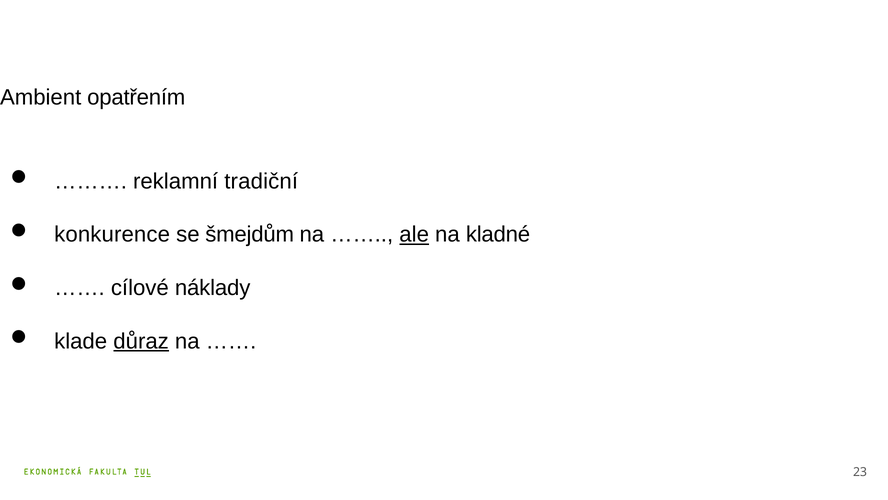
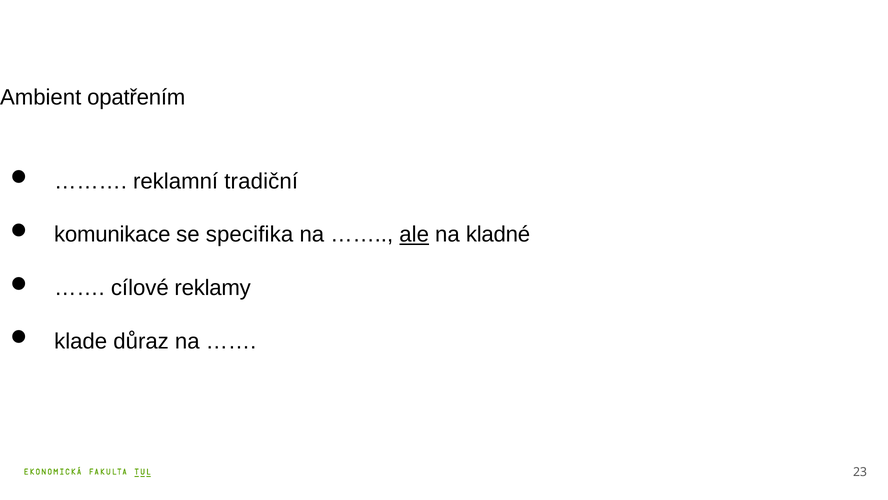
konkurence: konkurence -> komunikace (112, 234)
šmejdům: šmejdům -> specifika (250, 234)
náklady: náklady -> reklamy (213, 288)
důraz underline: present -> none (141, 341)
